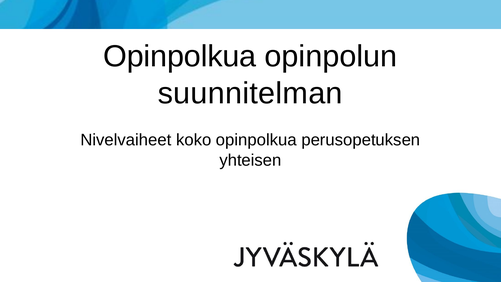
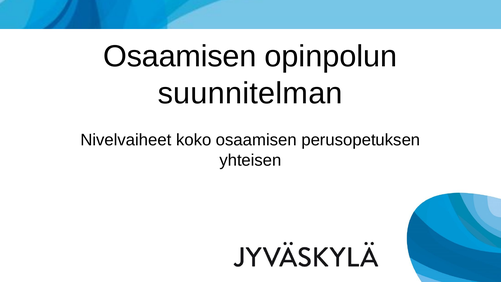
Opinpolkua: Opinpolkua -> Osaamisen (180, 57)
koko opinpolkua: opinpolkua -> osaamisen (256, 140)
